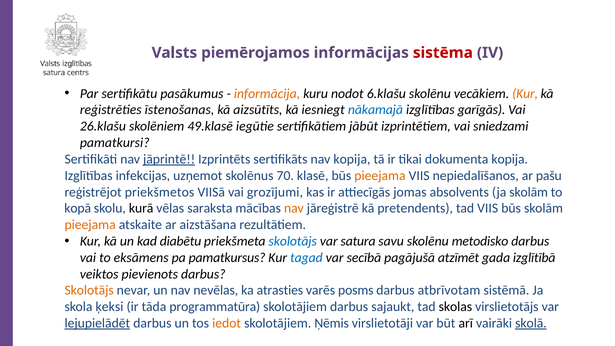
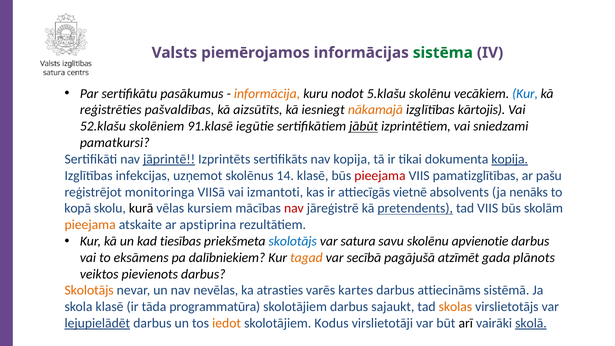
sistēma colour: red -> green (443, 53)
6.klašu: 6.klašu -> 5.klašu (386, 94)
Kur colour: orange -> blue (525, 94)
īstenošanas: īstenošanas -> pašvaldības (180, 110)
nākamajā colour: blue -> orange (375, 110)
garīgās: garīgās -> kārtojis (482, 110)
26.klašu: 26.klašu -> 52.klašu (103, 126)
49.klasē: 49.klasē -> 91.klasē (210, 126)
jābūt underline: none -> present (364, 126)
kopija underline: none -> present (510, 159)
70: 70 -> 14 (285, 176)
pieejama colour: orange -> red (380, 176)
nepiedalīšanos: nepiedalīšanos -> pamatizglītības (476, 176)
priekšmetos: priekšmetos -> monitoringa (160, 192)
grozījumi: grozījumi -> izmantoti (275, 192)
jomas: jomas -> vietnē (410, 192)
ja skolām: skolām -> nenāks (529, 192)
saraksta: saraksta -> kursiem (210, 208)
nav colour: orange -> red (294, 208)
pretendents underline: none -> present (415, 208)
aizstāšana: aizstāšana -> apstiprina (208, 225)
diabētu: diabētu -> tiesības (181, 241)
metodisko: metodisko -> apvienotie (480, 241)
pamatkursus: pamatkursus -> dalībniekiem (227, 258)
tagad colour: blue -> orange (306, 258)
izglītībā: izglītībā -> plānots (534, 258)
posms: posms -> kartes (356, 290)
atbrīvotam: atbrīvotam -> attiecināms (449, 290)
skola ķeksi: ķeksi -> klasē (110, 307)
skolas colour: black -> orange (455, 307)
Ņēmis: Ņēmis -> Kodus (332, 323)
